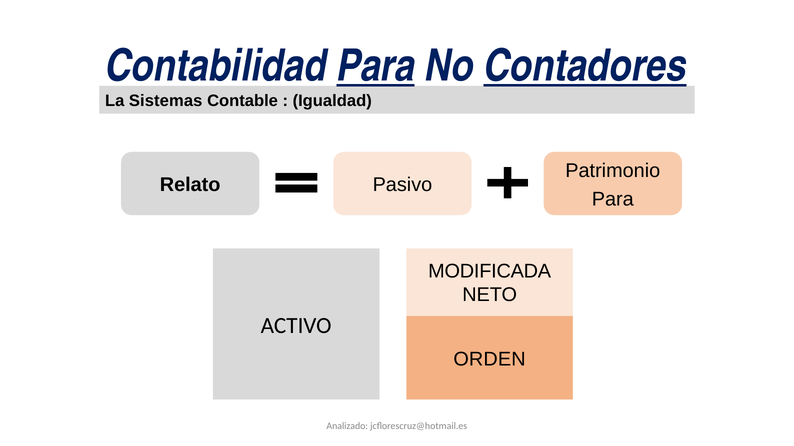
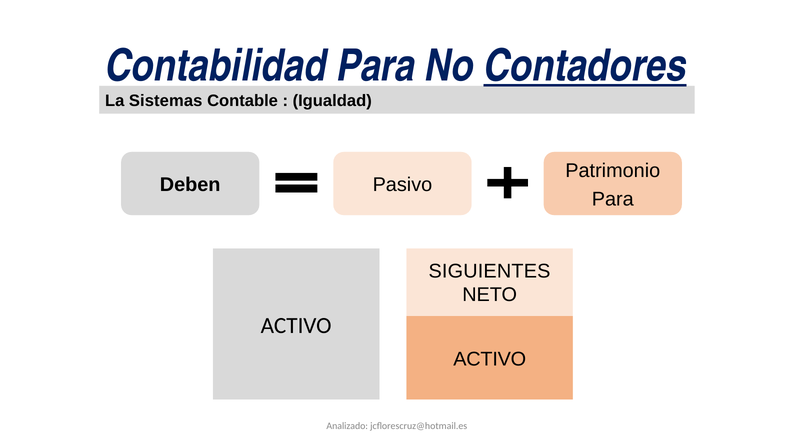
Para underline: present -> none (376, 66)
Relato: Relato -> Deben (190, 185)
MODIFICADA: MODIFICADA -> SIGUIENTES (489, 272)
ORDEN: ORDEN -> ACTIVO (490, 360)
